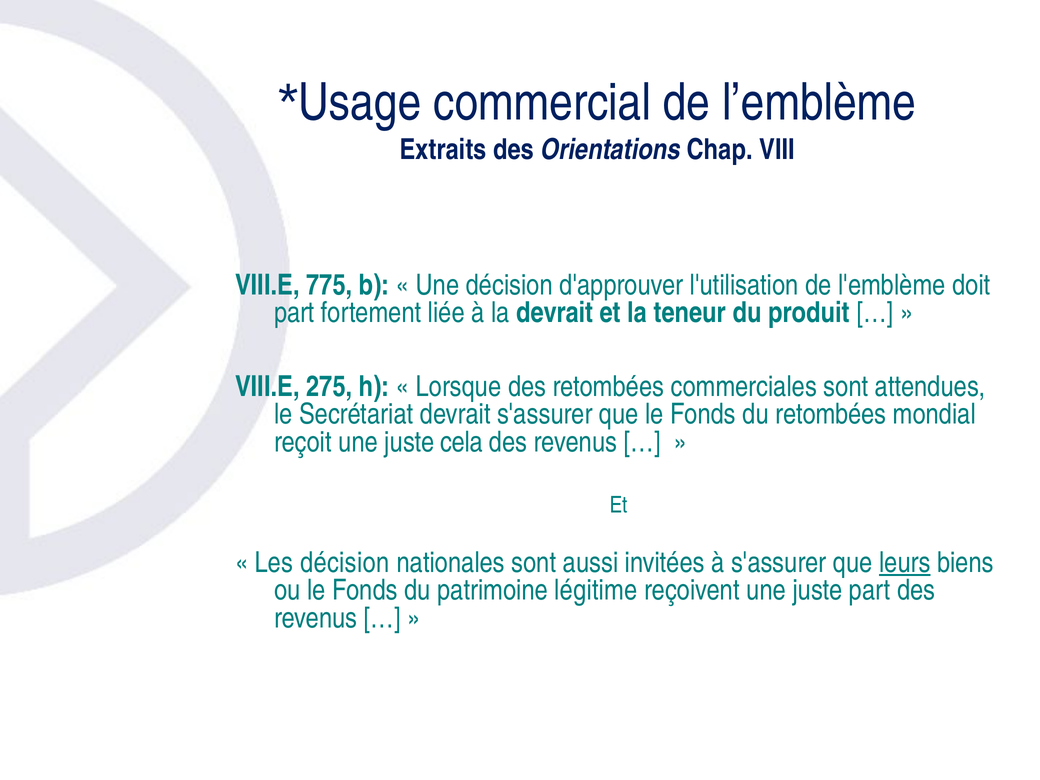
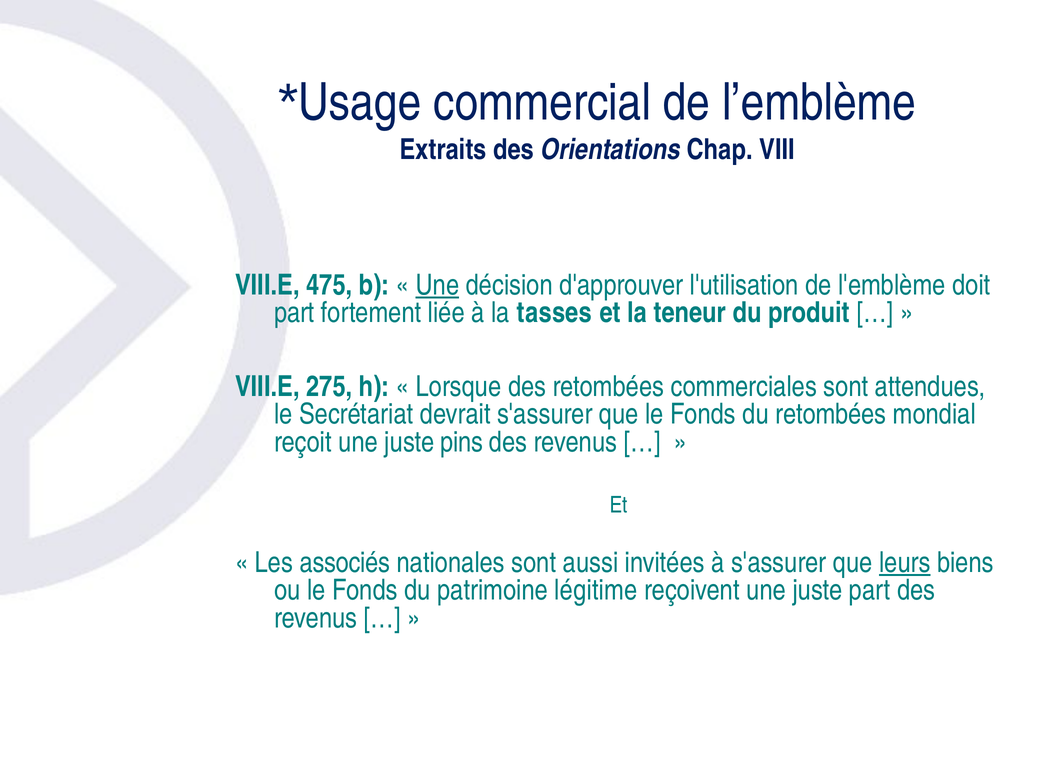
775: 775 -> 475 (329, 285)
Une underline: none -> present (437, 285)
la devrait: devrait -> tasses (555, 313)
cela: cela -> pins (462, 442)
Les décision: décision -> associés (345, 563)
